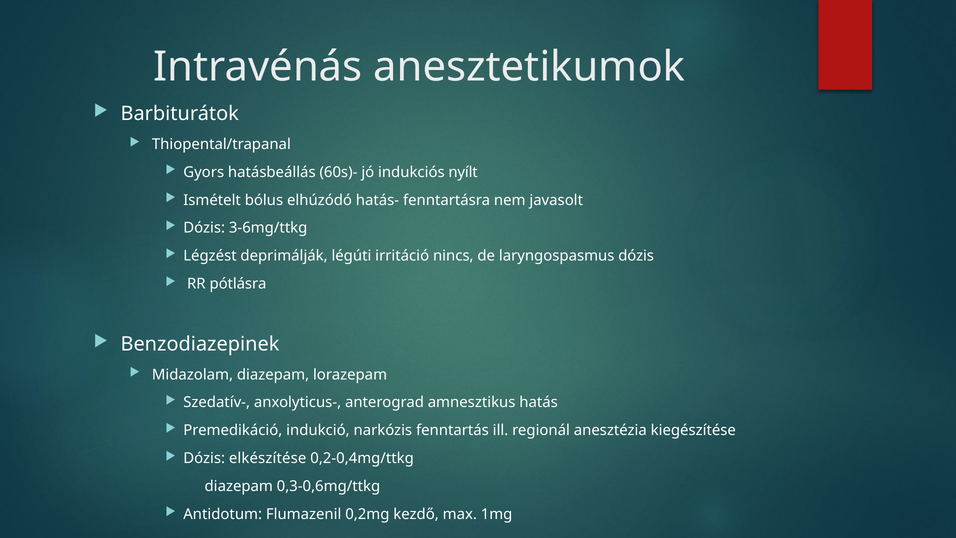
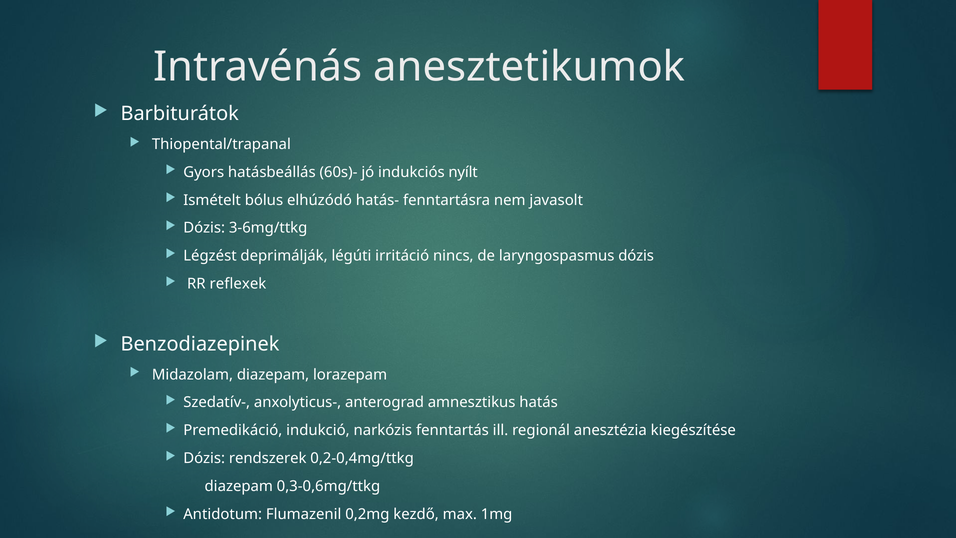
pótlásra: pótlásra -> reflexek (238, 284)
elkészítése: elkészítése -> rendszerek (268, 458)
